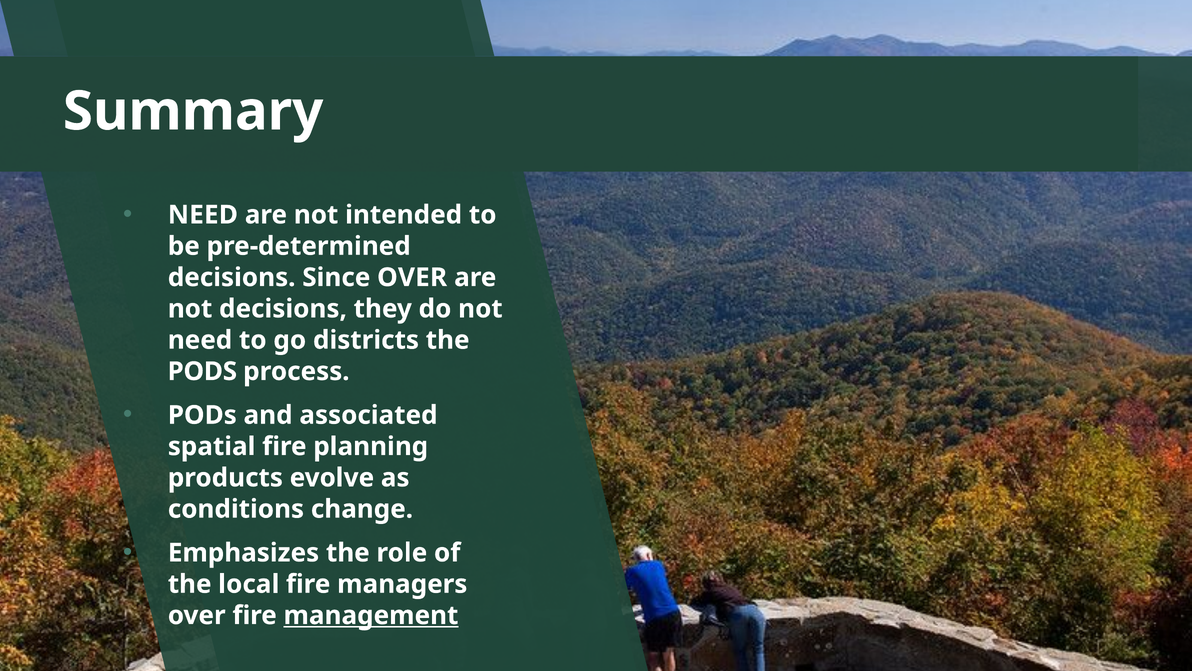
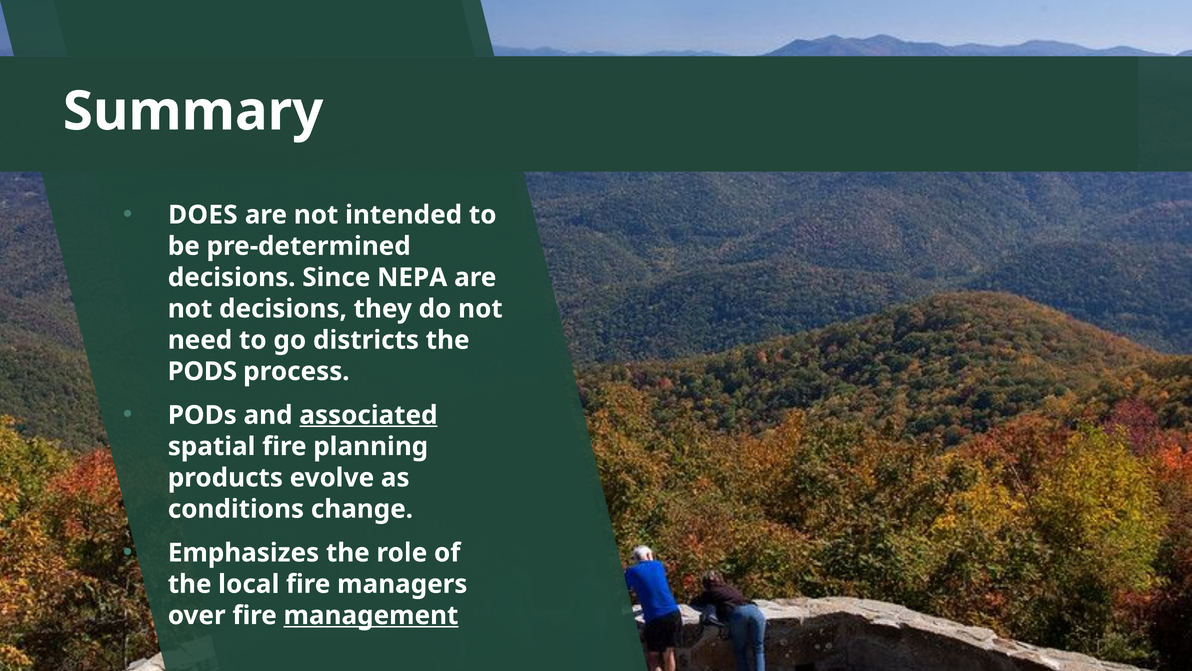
NEED: NEED -> DOES (203, 215)
Since OVER: OVER -> NEPA (412, 277)
associated underline: none -> present (368, 415)
